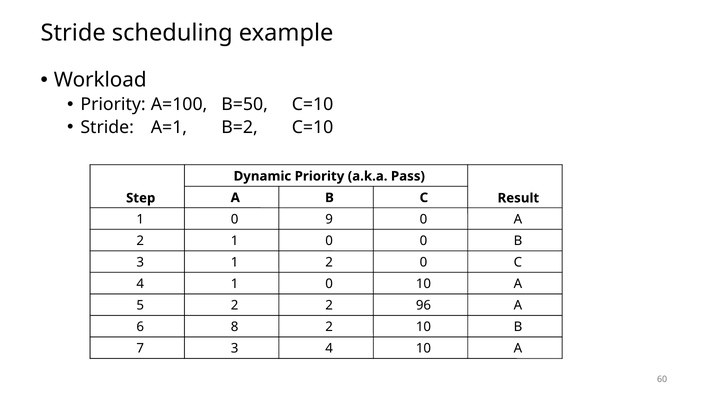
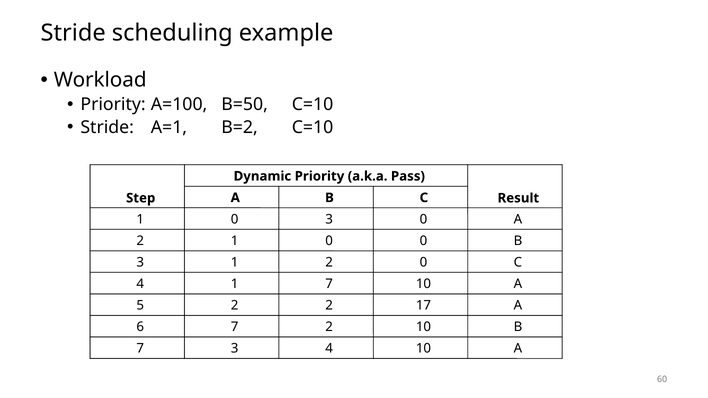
0 9: 9 -> 3 (329, 219)
4 1 0: 0 -> 7 (329, 284)
96: 96 -> 17 (423, 306)
6 8: 8 -> 7 (235, 327)
